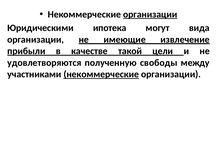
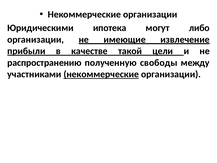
организации underline: present -> none (150, 14)
вида: вида -> либо (199, 28)
удовлетворяются: удовлетворяются -> распространению (44, 63)
